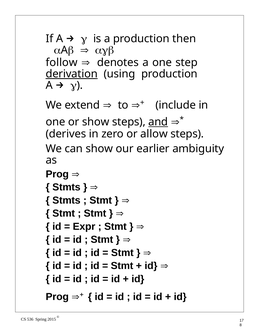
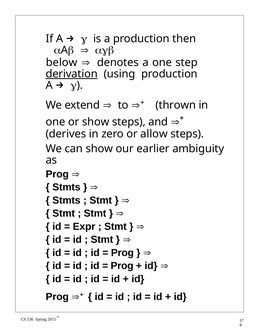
follow: follow -> below (62, 62)
include: include -> thrown (176, 105)
and underline: present -> none (158, 122)
Stmt: Stmt -> Prog (122, 253)
Stmt: Stmt -> Prog (122, 266)
